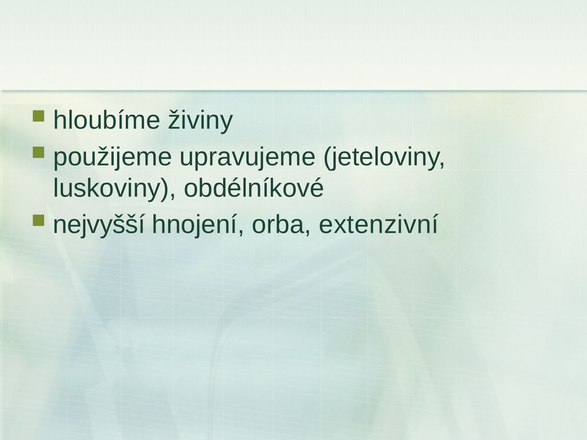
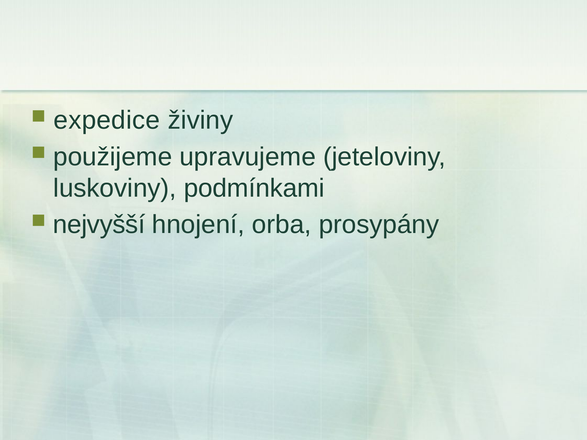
hloubíme: hloubíme -> expedice (107, 120)
obdélníkové: obdélníkové -> podmínkami (254, 188)
extenzivní: extenzivní -> prosypány (379, 225)
